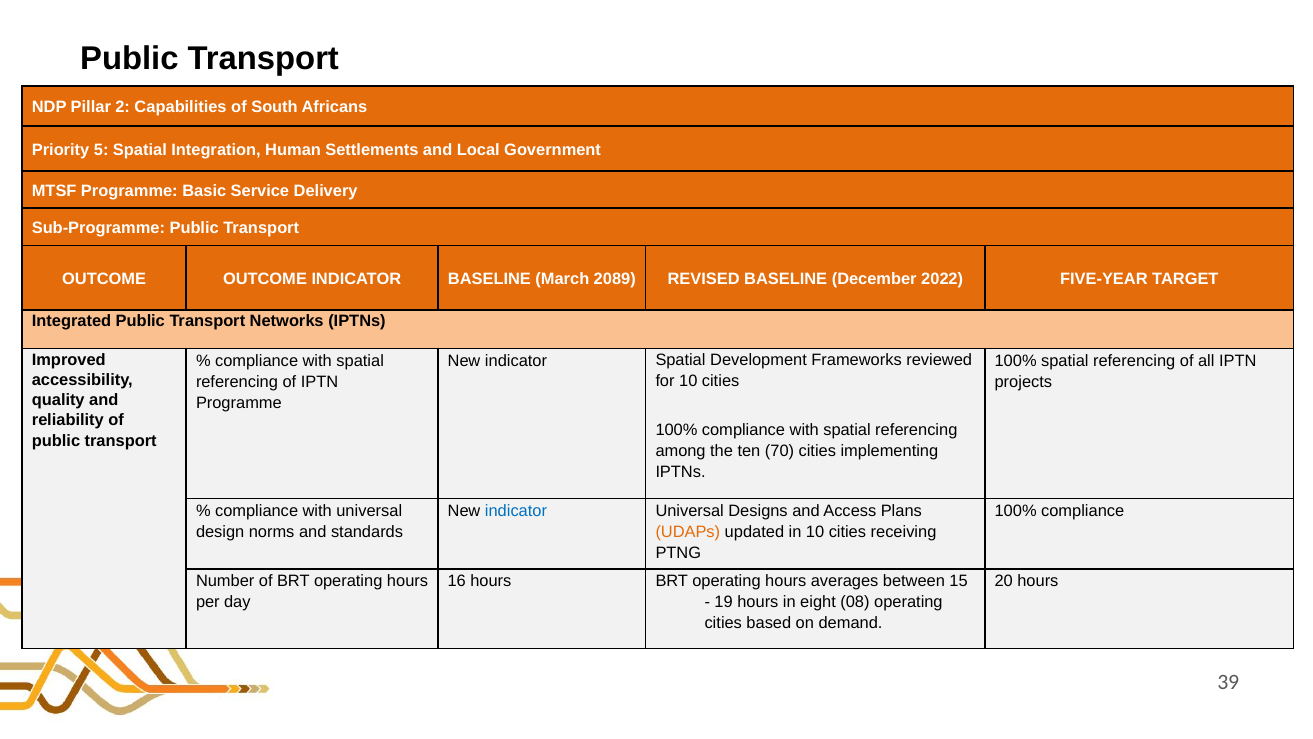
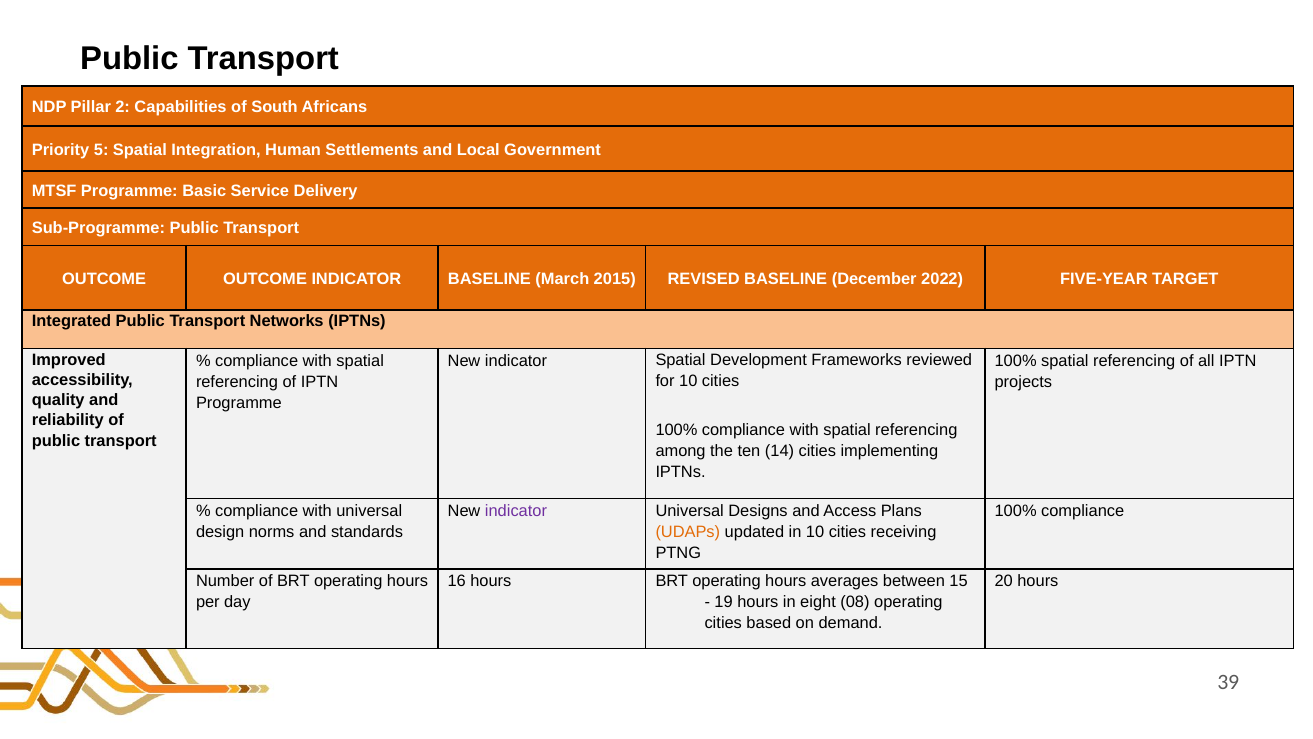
2089: 2089 -> 2015 (615, 279)
70: 70 -> 14 (780, 451)
indicator colour: blue -> purple (516, 510)
